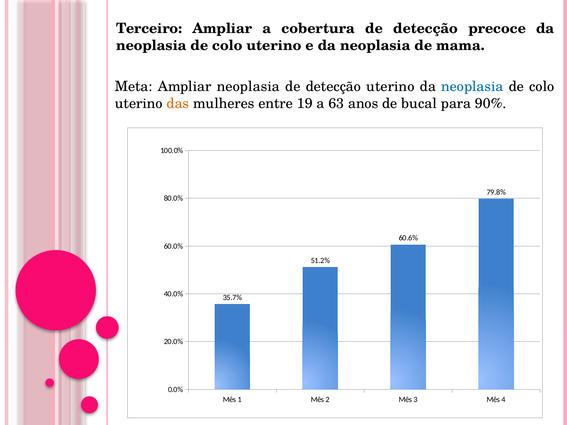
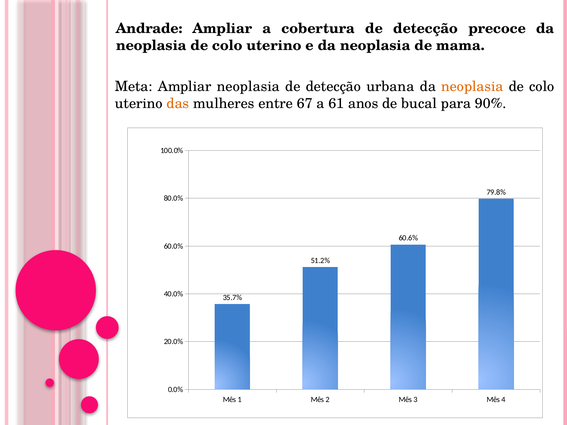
Terceiro: Terceiro -> Andrade (149, 29)
detecção uterino: uterino -> urbana (390, 87)
neoplasia colour: blue -> orange (472, 87)
19: 19 -> 67 (305, 104)
63: 63 -> 61 (336, 104)
